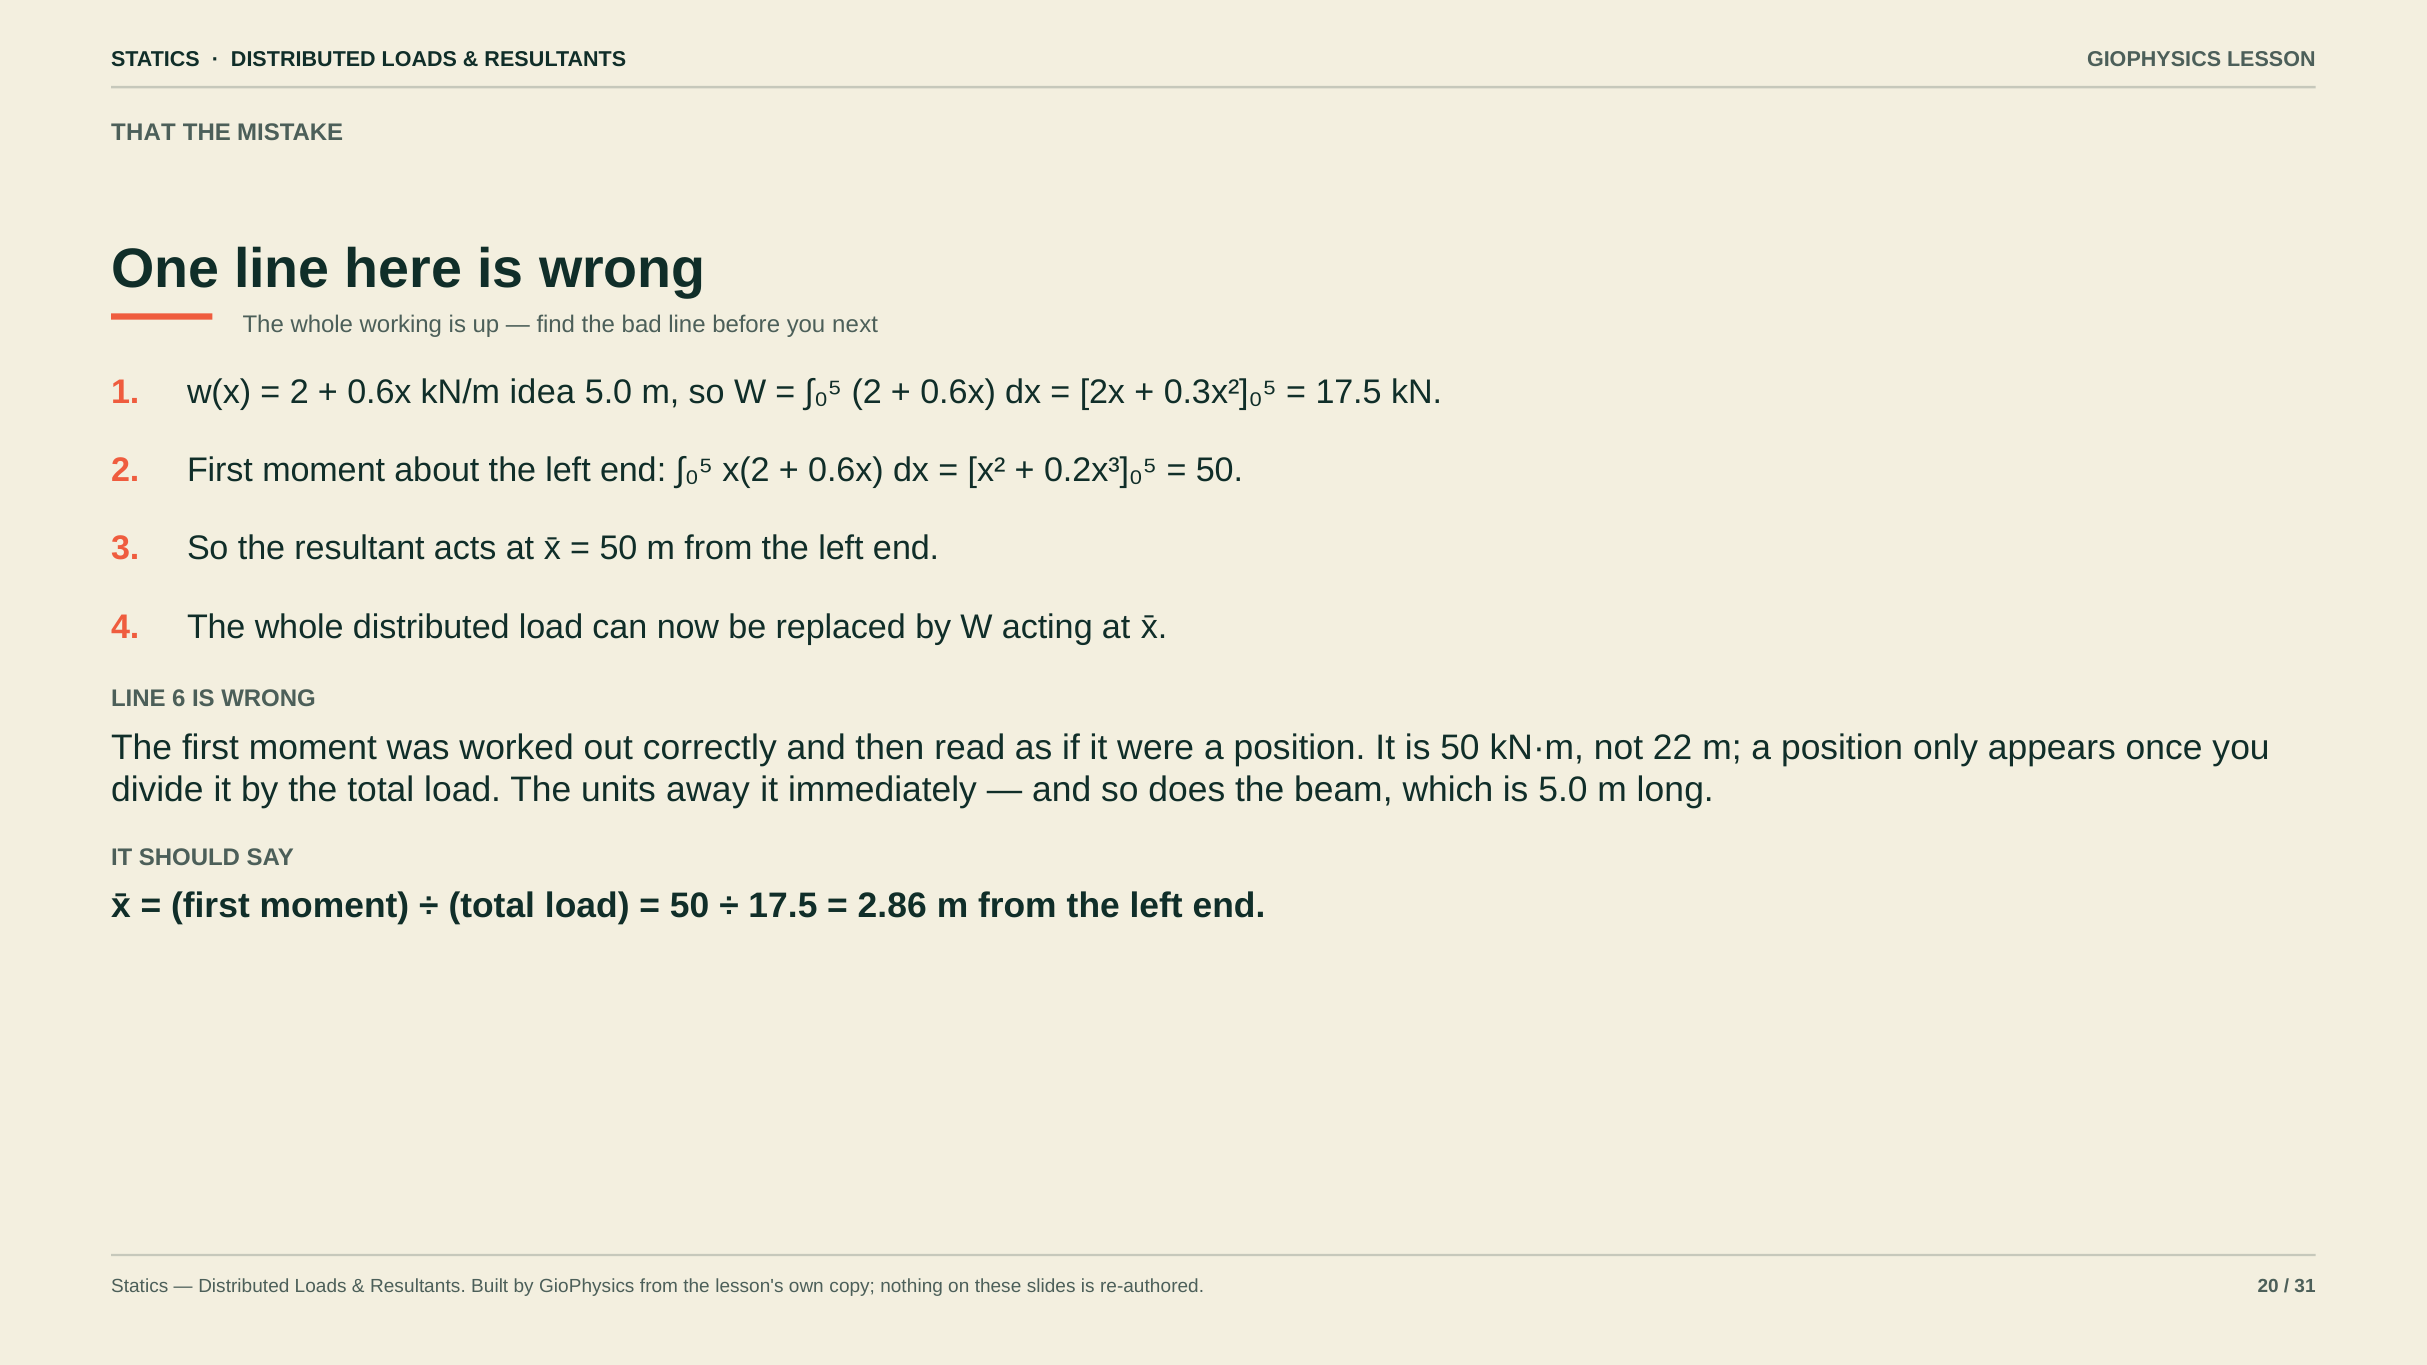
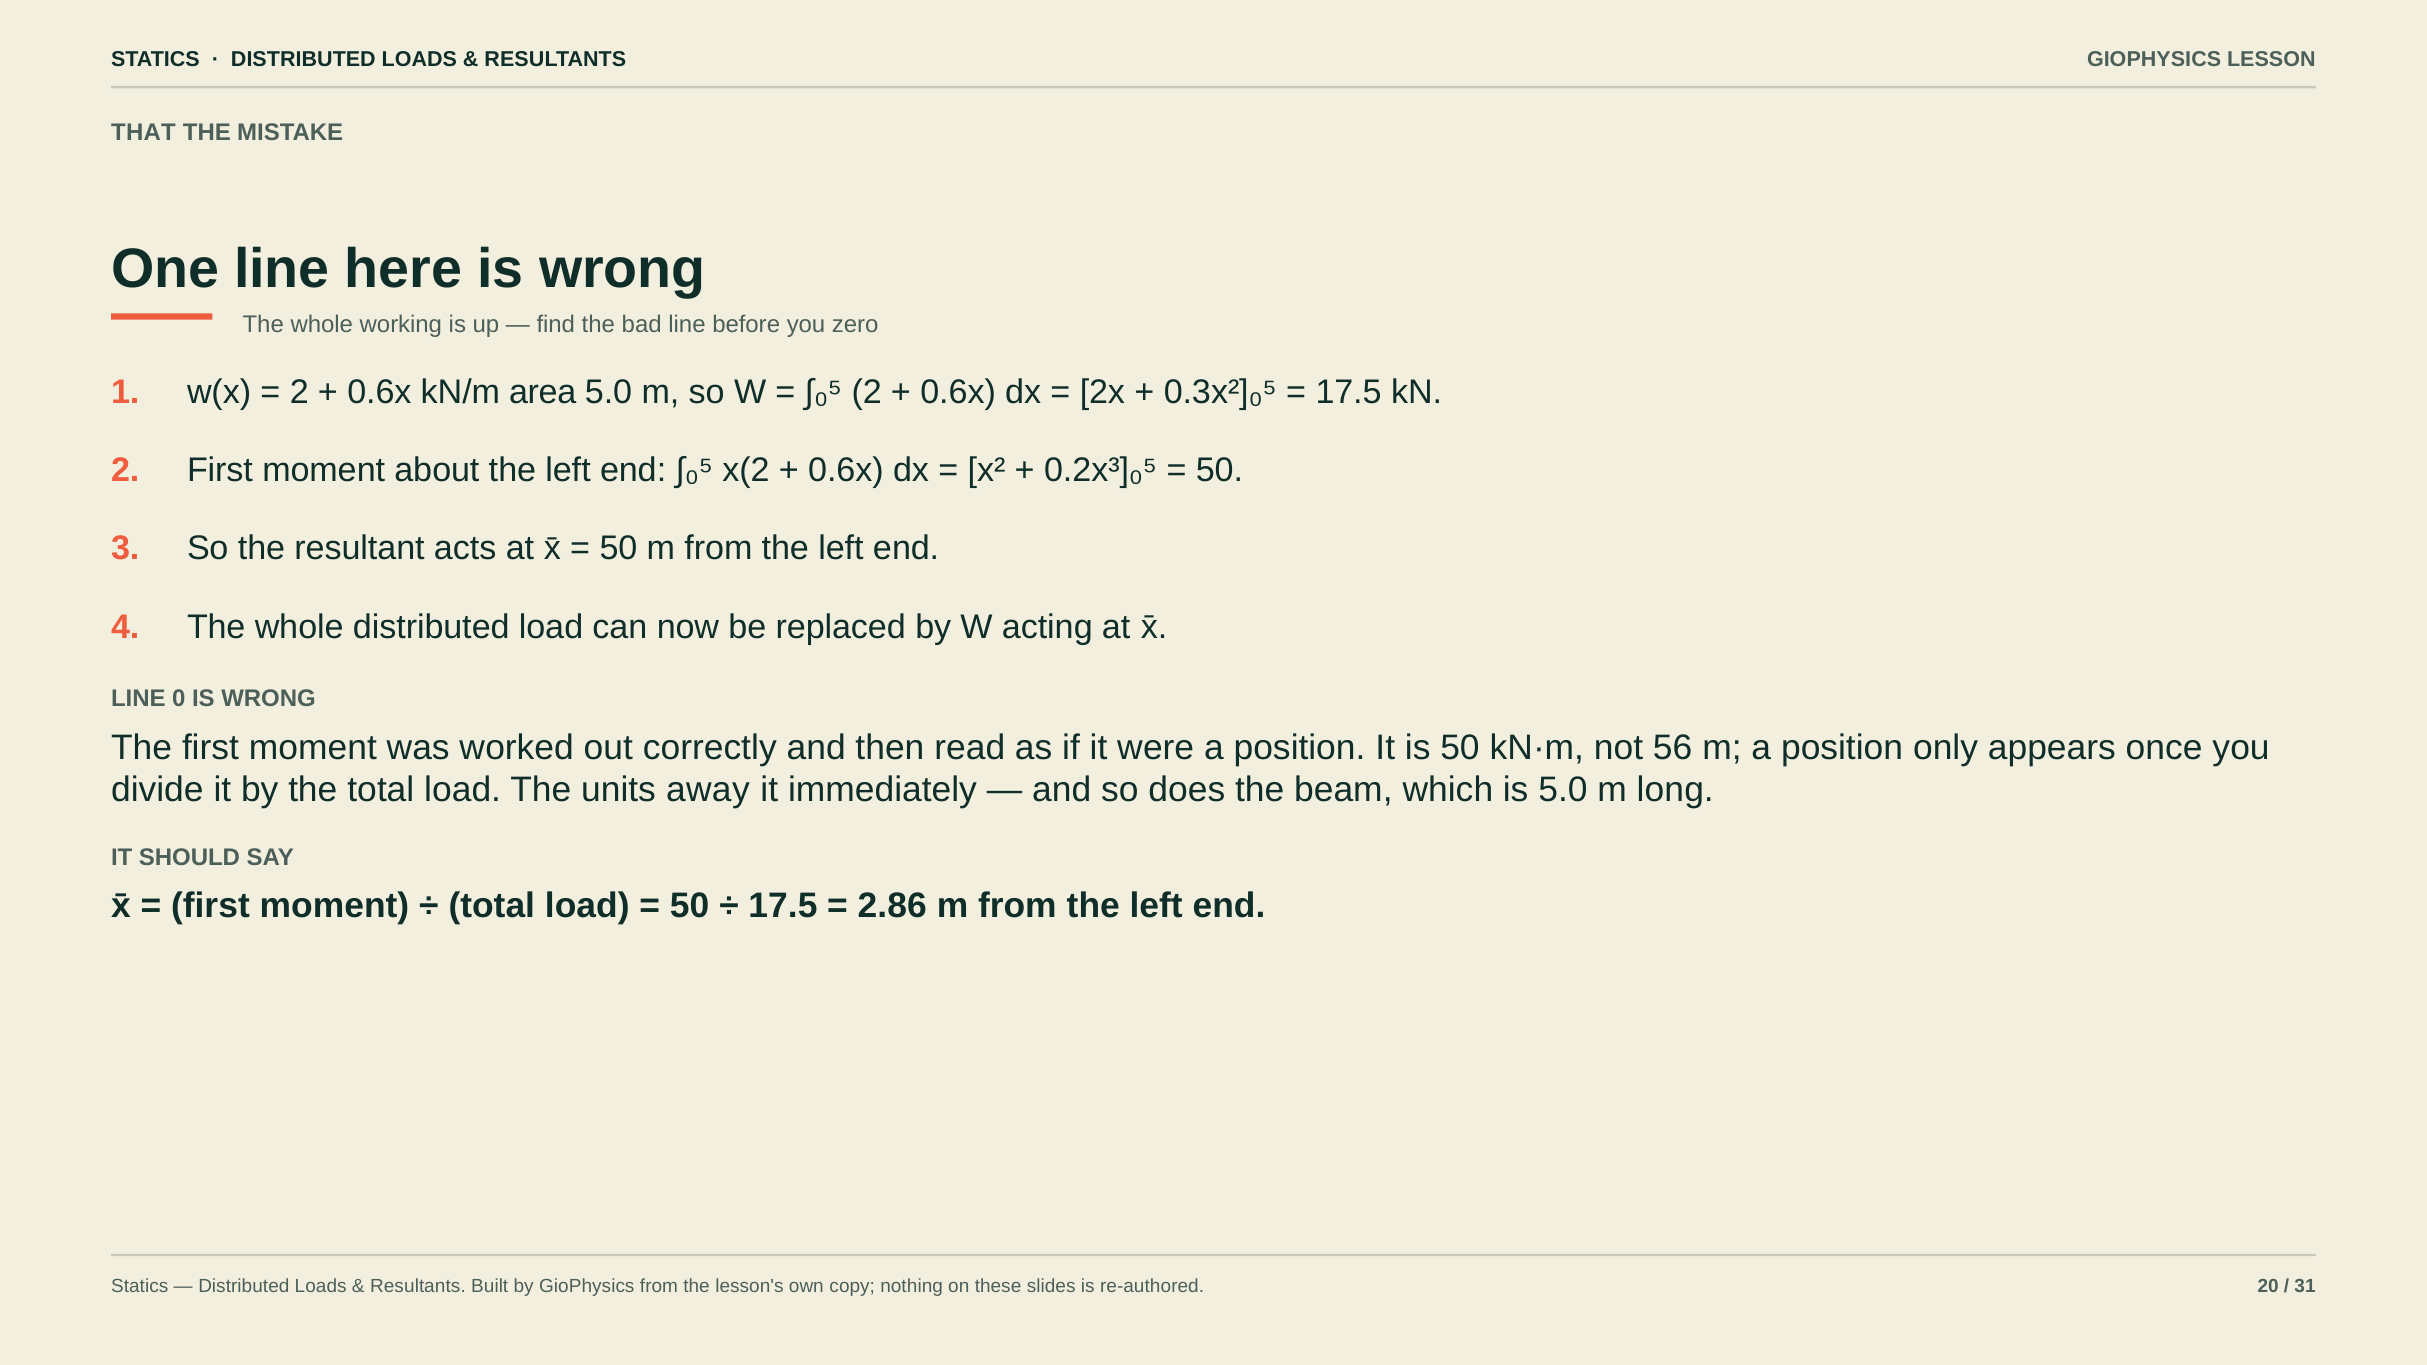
next: next -> zero (855, 324)
idea: idea -> area (543, 392)
6: 6 -> 0 (179, 699)
22: 22 -> 56 (1673, 748)
